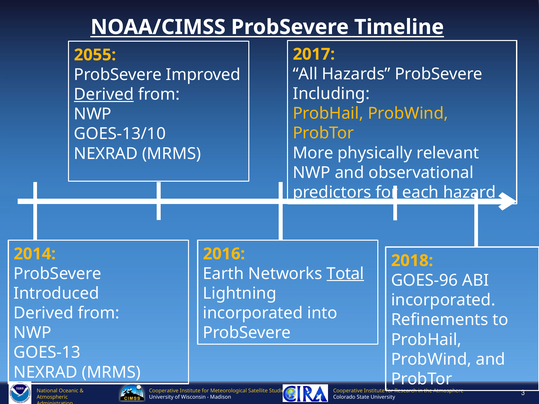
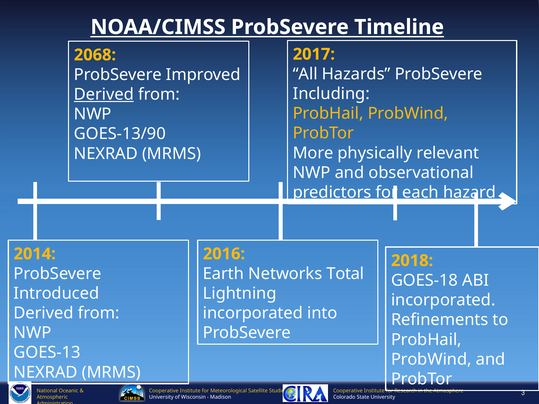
2055: 2055 -> 2068 (95, 55)
GOES-13/10: GOES-13/10 -> GOES-13/90 (120, 134)
Total underline: present -> none (345, 274)
GOES-96: GOES-96 -> GOES-18 (425, 281)
